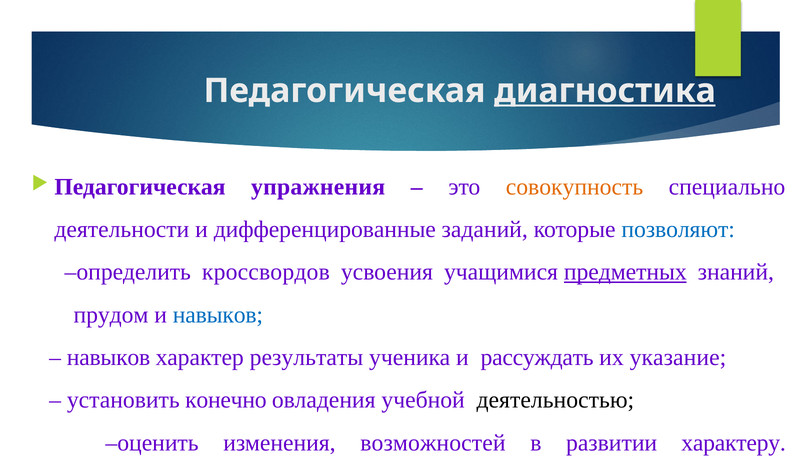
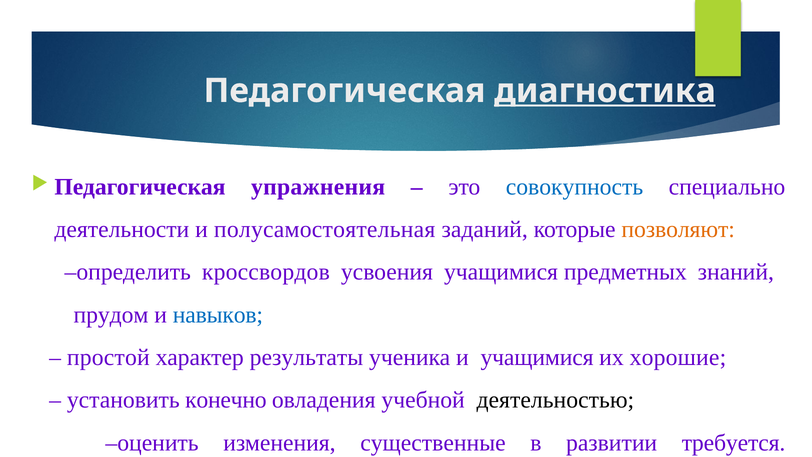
совокупность colour: orange -> blue (574, 187)
дифференцированные: дифференцированные -> полусамостоятельная (325, 229)
позволяют colour: blue -> orange (678, 229)
предметных underline: present -> none (625, 272)
навыков: навыков -> простой (108, 357)
и рассуждать: рассуждать -> учащимися (537, 357)
указание: указание -> хорошие (678, 357)
возможностей: возможностей -> существенные (433, 443)
характеру: характеру -> требуется (734, 443)
